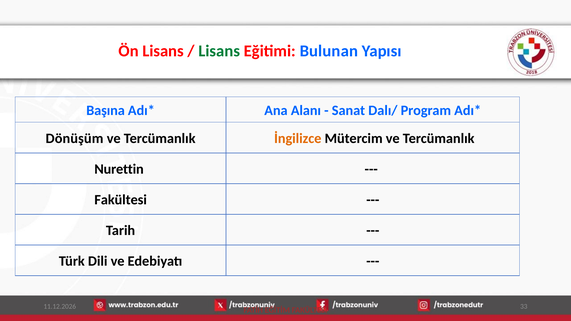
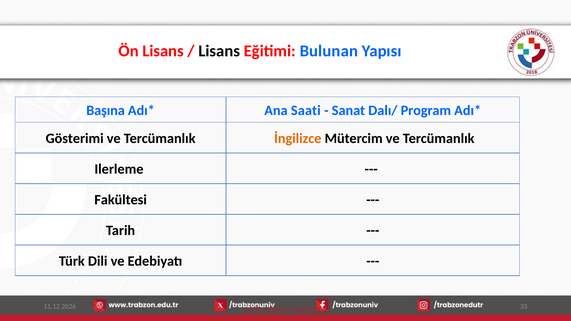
Lisans colour: green -> black (219, 51)
Alanı: Alanı -> Saati (306, 111)
Dönüşüm: Dönüşüm -> Gösterimi (75, 138)
Nurettin: Nurettin -> Ilerleme (119, 169)
